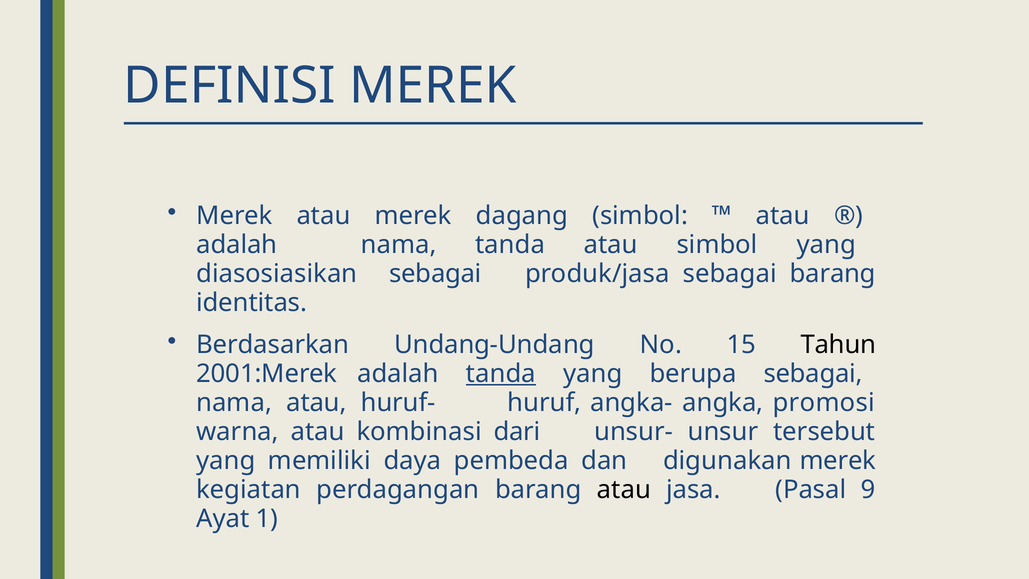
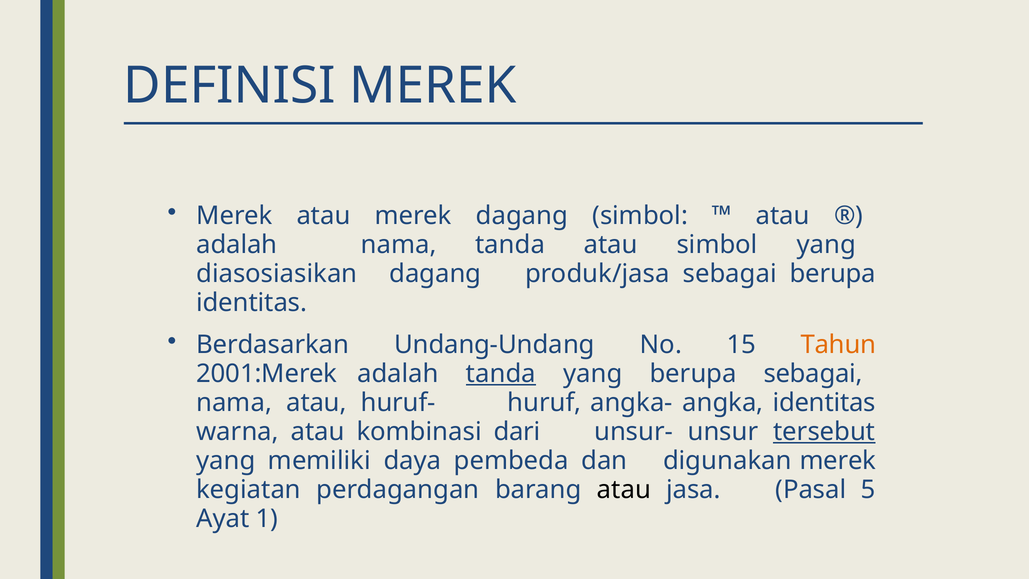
diasosiasikan sebagai: sebagai -> dagang (435, 274)
sebagai barang: barang -> berupa (833, 274)
Tahun colour: black -> orange (838, 345)
angka promosi: promosi -> identitas (824, 403)
tersebut underline: none -> present (824, 432)
9: 9 -> 5 (868, 490)
